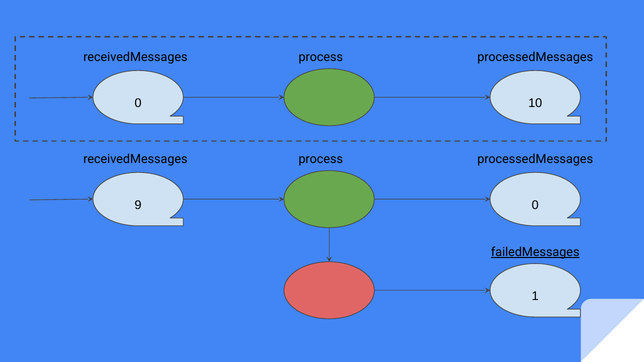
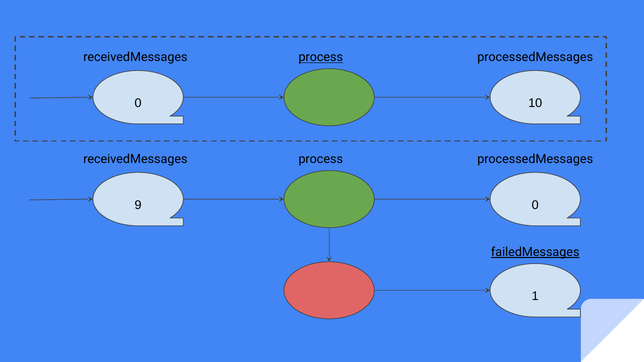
process underline: none -> present (321, 57)
